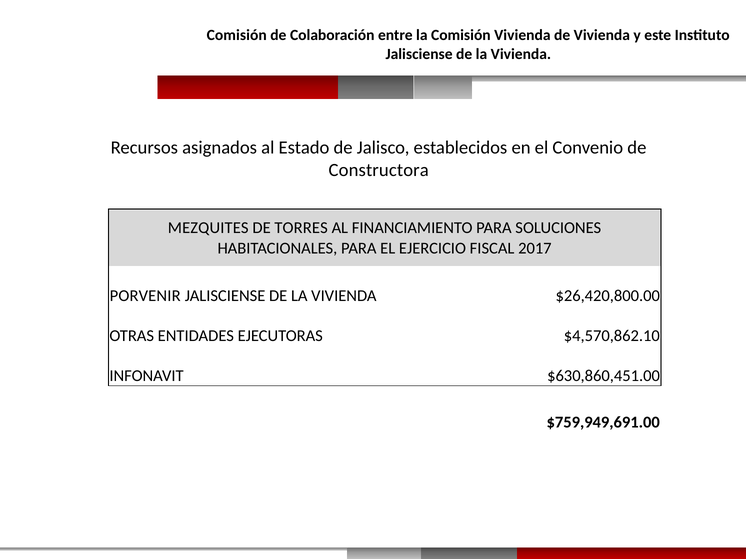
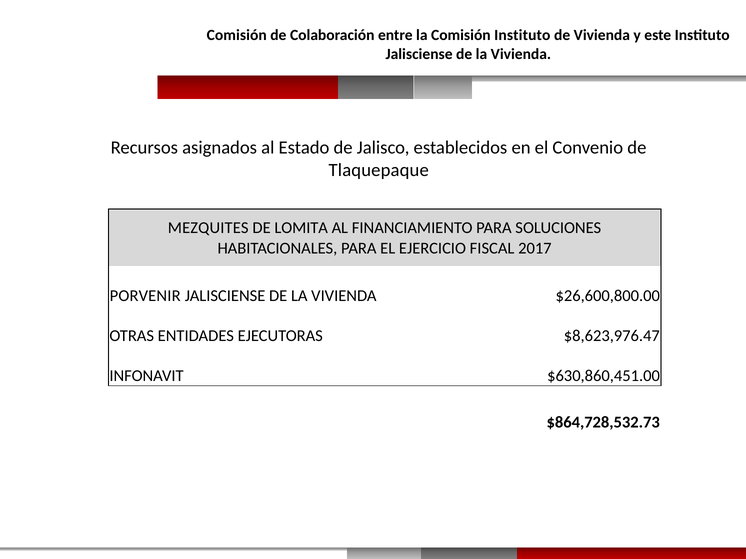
Comisión Vivienda: Vivienda -> Instituto (522, 35)
Constructora: Constructora -> Tlaquepaque (379, 170)
TORRES: TORRES -> LOMITA (301, 228)
$26,420,800.00: $26,420,800.00 -> $26,600,800.00 (608, 296)
$4,570,862.10: $4,570,862.10 -> $8,623,976.47 (612, 336)
$759,949,691.00: $759,949,691.00 -> $864,728,532.73 (603, 423)
